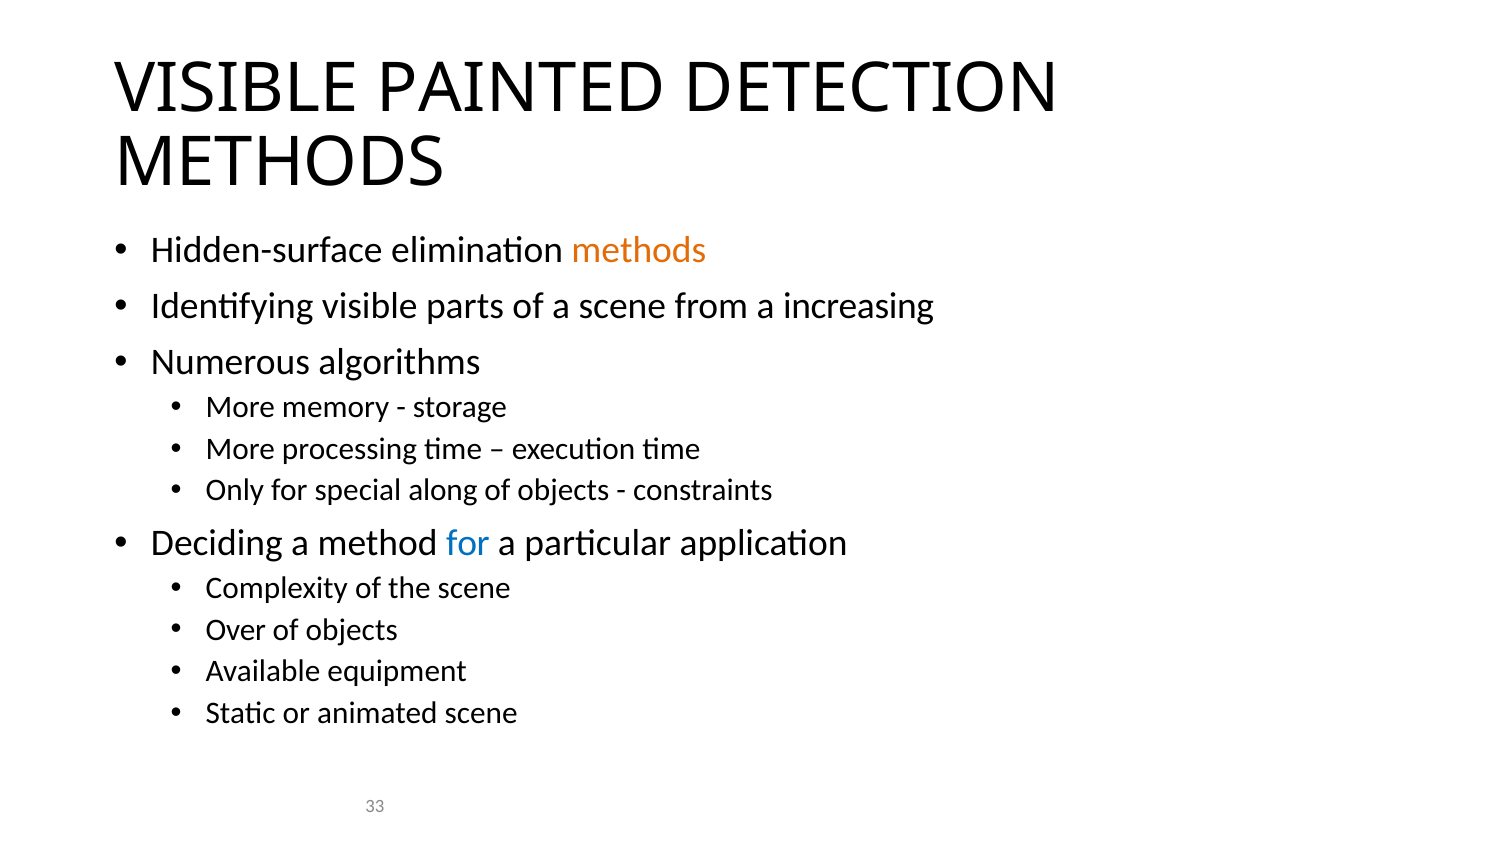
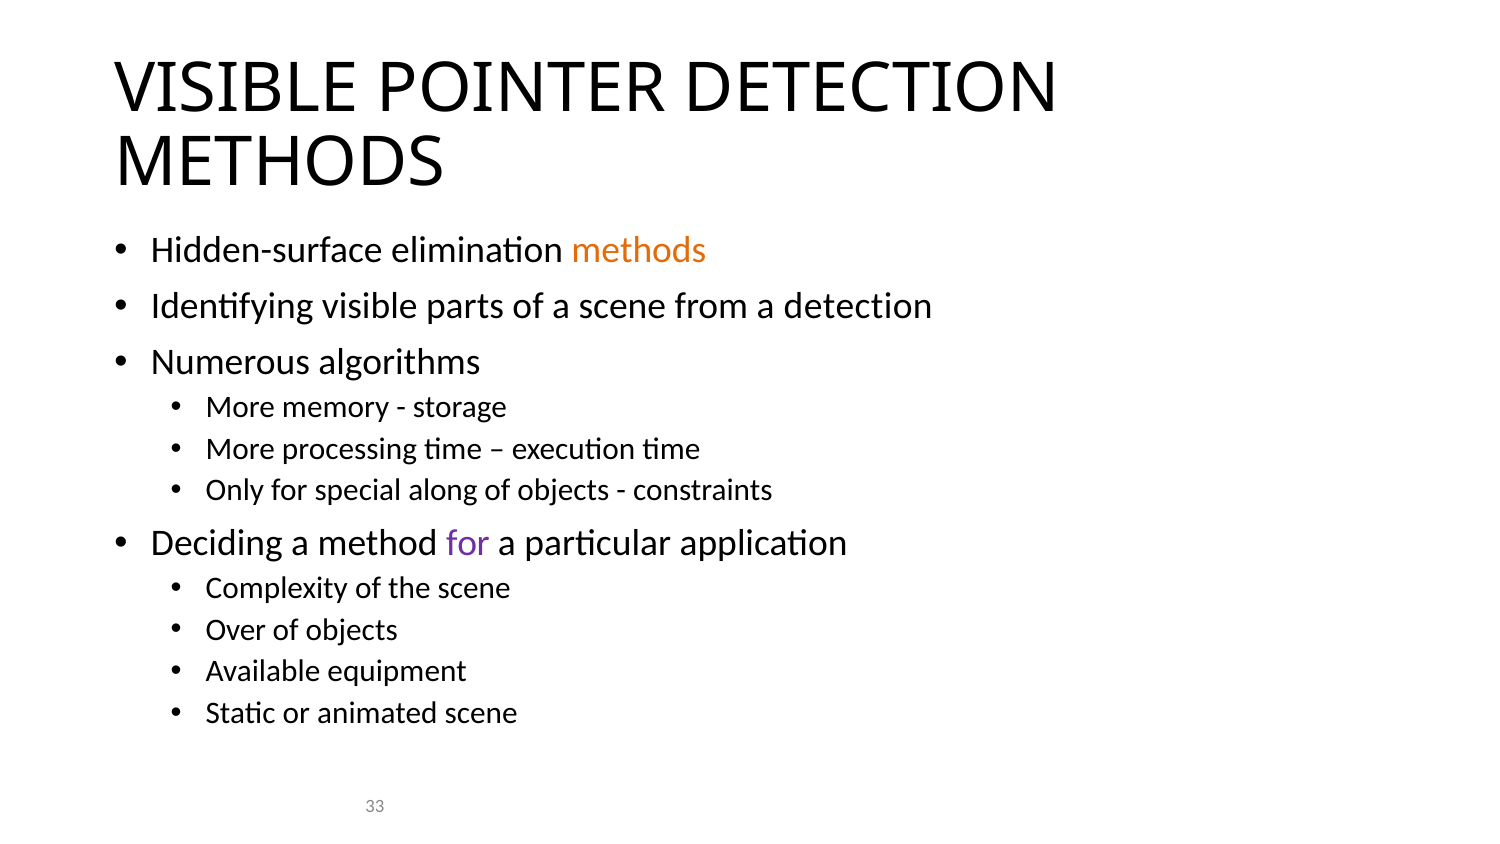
PAINTED: PAINTED -> POINTER (521, 89)
a increasing: increasing -> detection (858, 306)
for colour: blue -> purple (468, 543)
